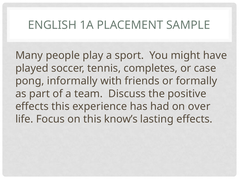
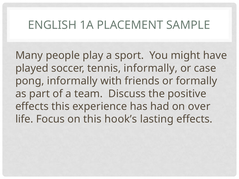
tennis completes: completes -> informally (151, 68)
know’s: know’s -> hook’s (121, 119)
